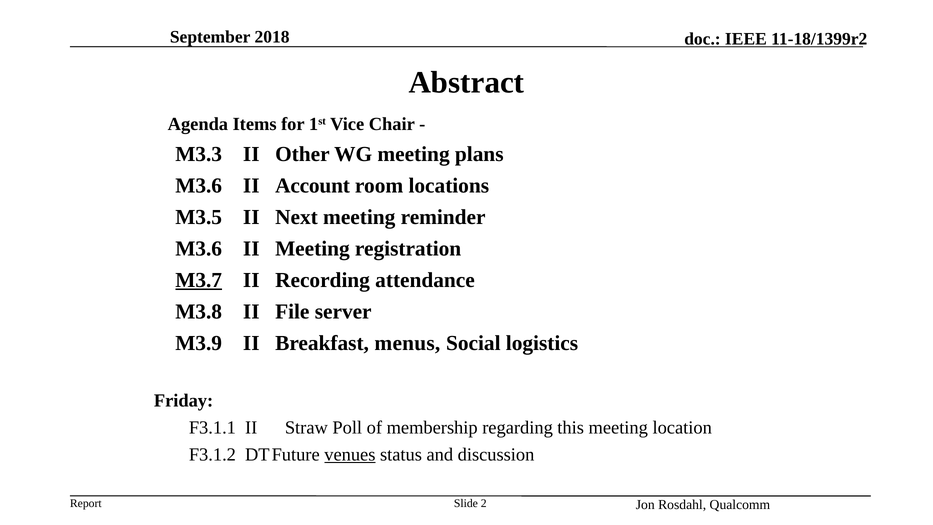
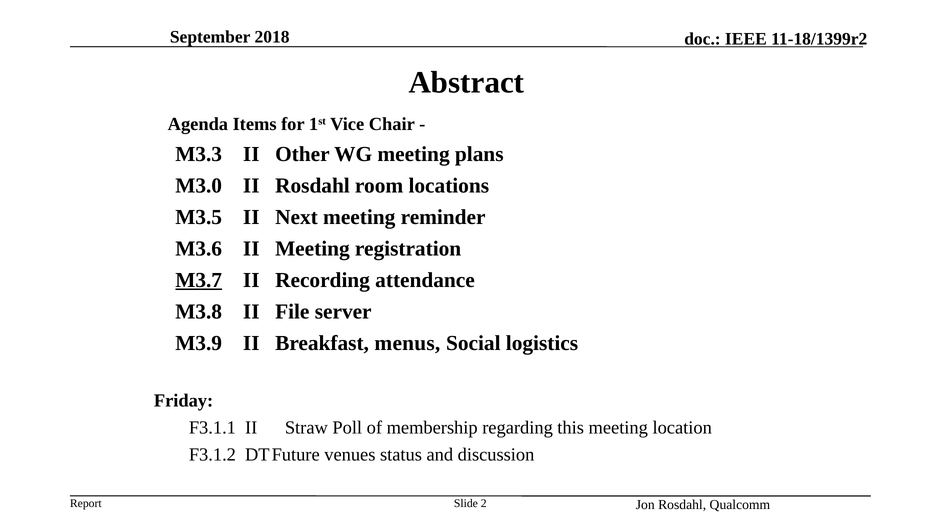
M3.6: M3.6 -> M3.0 (199, 185)
II Account: Account -> Rosdahl (312, 185)
venues underline: present -> none (350, 454)
